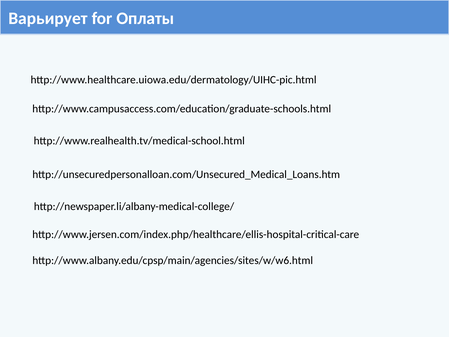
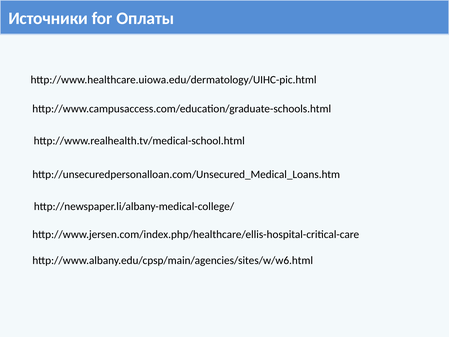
Варьирует: Варьирует -> Источники (48, 18)
